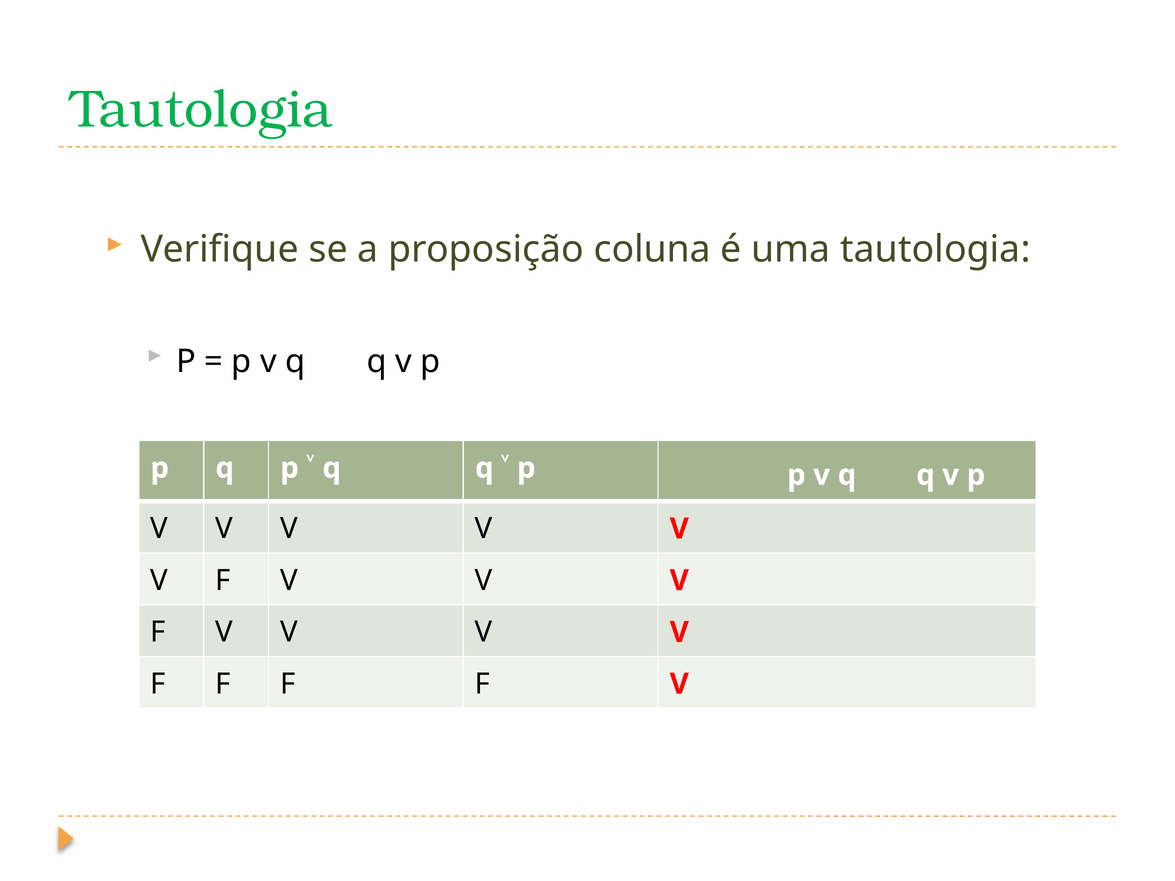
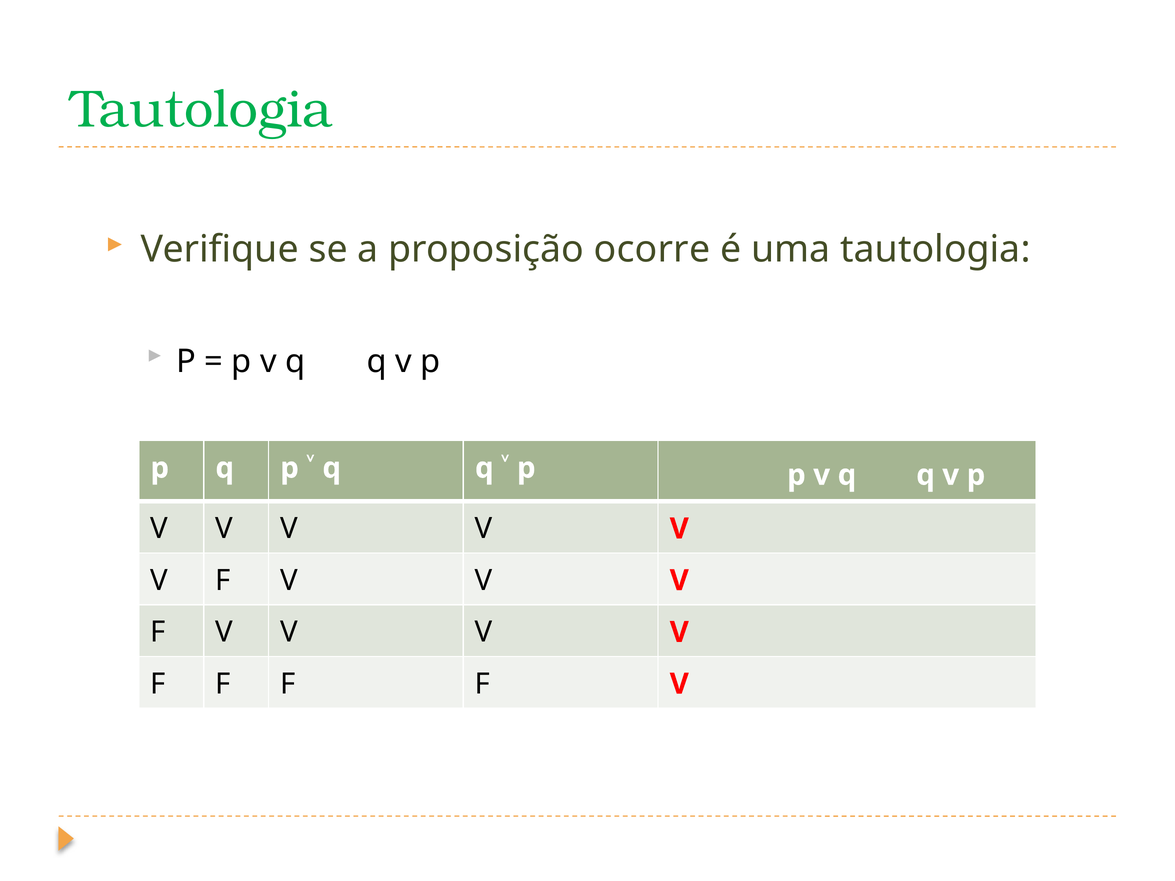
coluna: coluna -> ocorre (652, 249)
